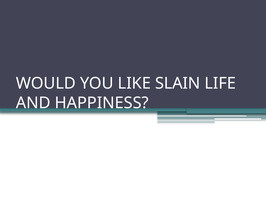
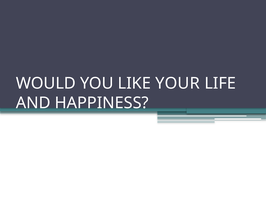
SLAIN: SLAIN -> YOUR (178, 83)
